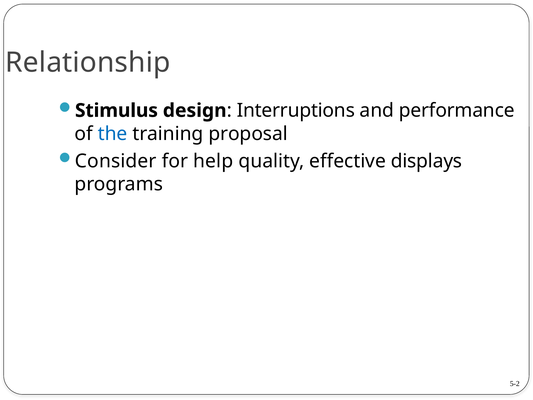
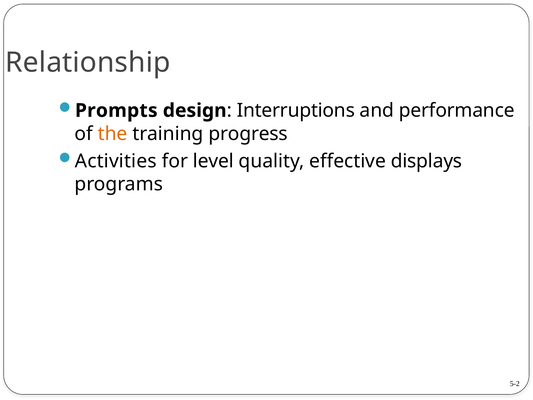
Stimulus: Stimulus -> Prompts (116, 110)
the colour: blue -> orange (113, 134)
proposal: proposal -> progress (248, 134)
Consider: Consider -> Activities (116, 161)
help: help -> level (213, 161)
